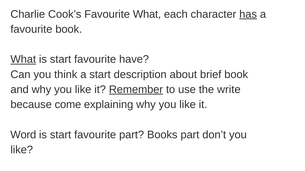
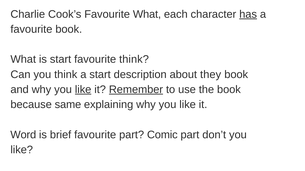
What underline: present -> none (23, 60)
favourite have: have -> think (134, 60)
brief: brief -> they (211, 75)
like underline: none -> present (83, 90)
the write: write -> book (229, 90)
come: come -> same (68, 105)
start: start -> brief (61, 135)
Books: Books -> Comic (162, 135)
